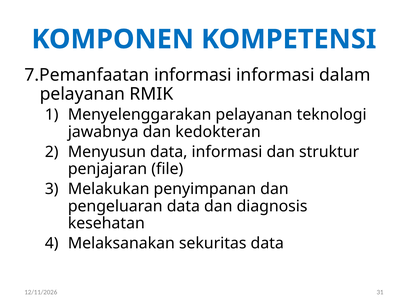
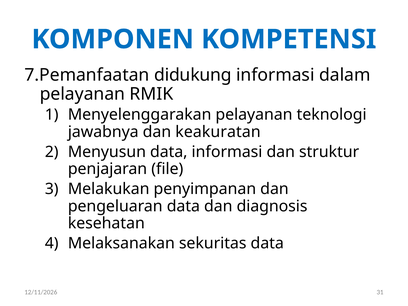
7.Pemanfaatan informasi: informasi -> didukung (193, 75)
kedokteran: kedokteran -> keakuratan (218, 132)
